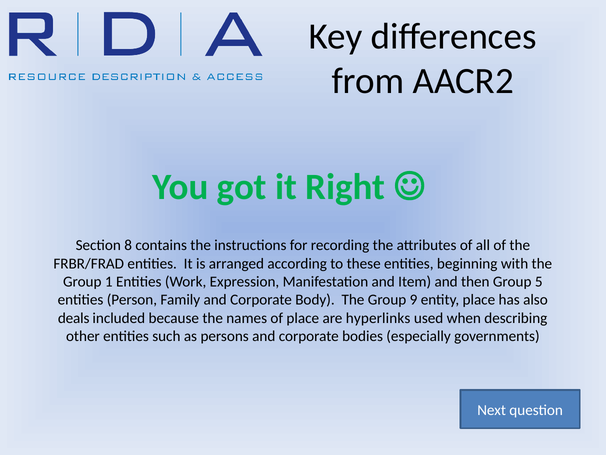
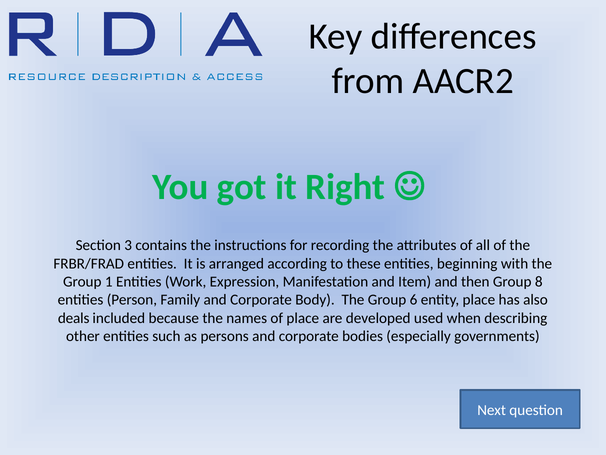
8: 8 -> 3 (128, 245)
5: 5 -> 8 (539, 281)
9: 9 -> 6 (414, 300)
hyperlinks: hyperlinks -> developed (378, 318)
